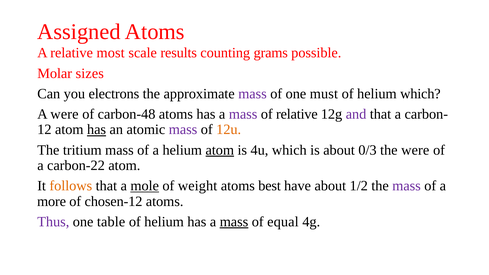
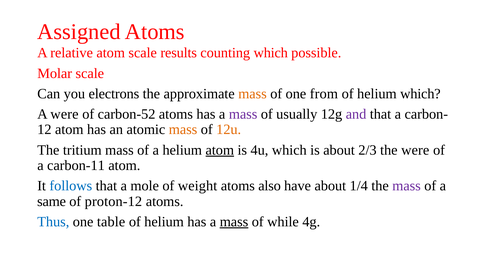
relative most: most -> atom (111, 53)
counting grams: grams -> which (271, 53)
Molar sizes: sizes -> scale (90, 73)
mass colour: purple -> orange (252, 94)
must: must -> from (324, 94)
carbon-48: carbon-48 -> carbon-52 (127, 114)
of relative: relative -> usually (297, 114)
has underline: present -> none (97, 130)
mass colour: purple -> orange (183, 130)
0/3: 0/3 -> 2/3 (368, 150)
carbon-22: carbon-22 -> carbon-11 (76, 165)
follows colour: orange -> blue (71, 186)
mole underline: present -> none (145, 186)
best: best -> also (270, 186)
1/2: 1/2 -> 1/4 (359, 186)
more: more -> same (52, 201)
chosen-12: chosen-12 -> proton-12 (113, 201)
Thus colour: purple -> blue (53, 222)
equal: equal -> while (283, 222)
